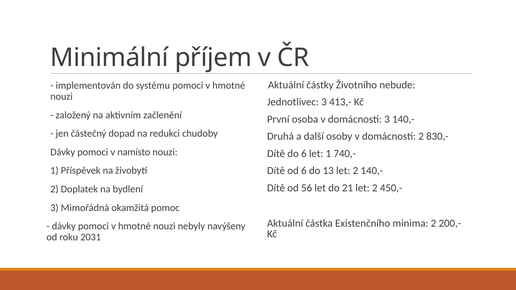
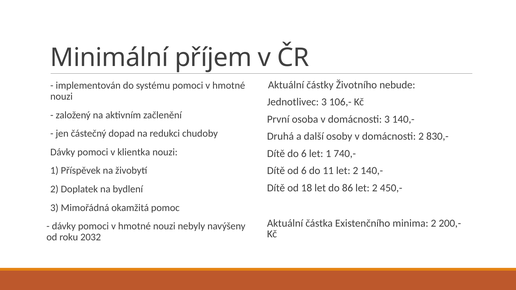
413,-: 413,- -> 106,- (340, 102)
namísto: namísto -> klientka (134, 152)
13: 13 -> 11 (328, 171)
56: 56 -> 18 (307, 188)
21: 21 -> 86 (348, 188)
2031: 2031 -> 2032 (91, 237)
